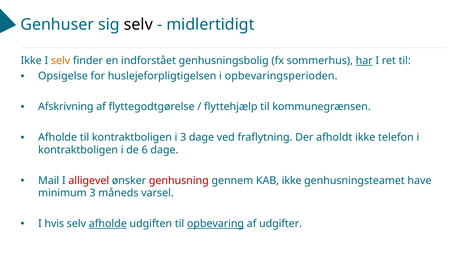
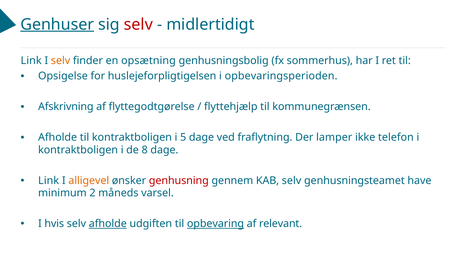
Genhuser underline: none -> present (57, 24)
selv colour: black -> red (138, 24)
Ikke: Ikke -> Link (31, 61)
indforstået: indforstået -> opsætning (148, 61)
har underline: present -> none (364, 61)
i 3: 3 -> 5 (183, 137)
afholdt: afholdt -> lamper (334, 137)
6: 6 -> 8 (145, 150)
Mail: Mail -> Link (49, 181)
alligevel colour: red -> orange (89, 181)
KAB ikke: ikke -> selv (292, 181)
minimum 3: 3 -> 2 (92, 193)
udgifter: udgifter -> relevant (281, 224)
